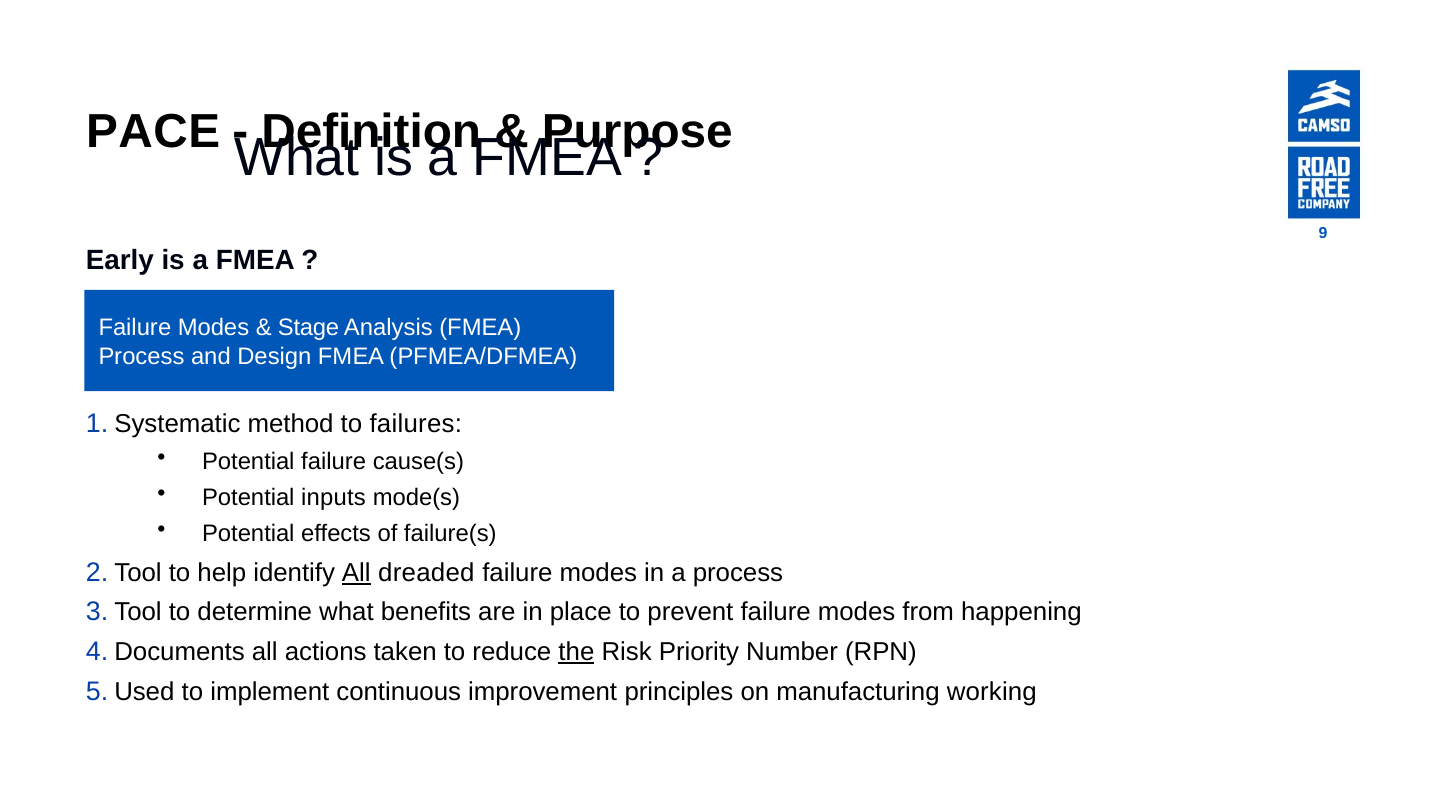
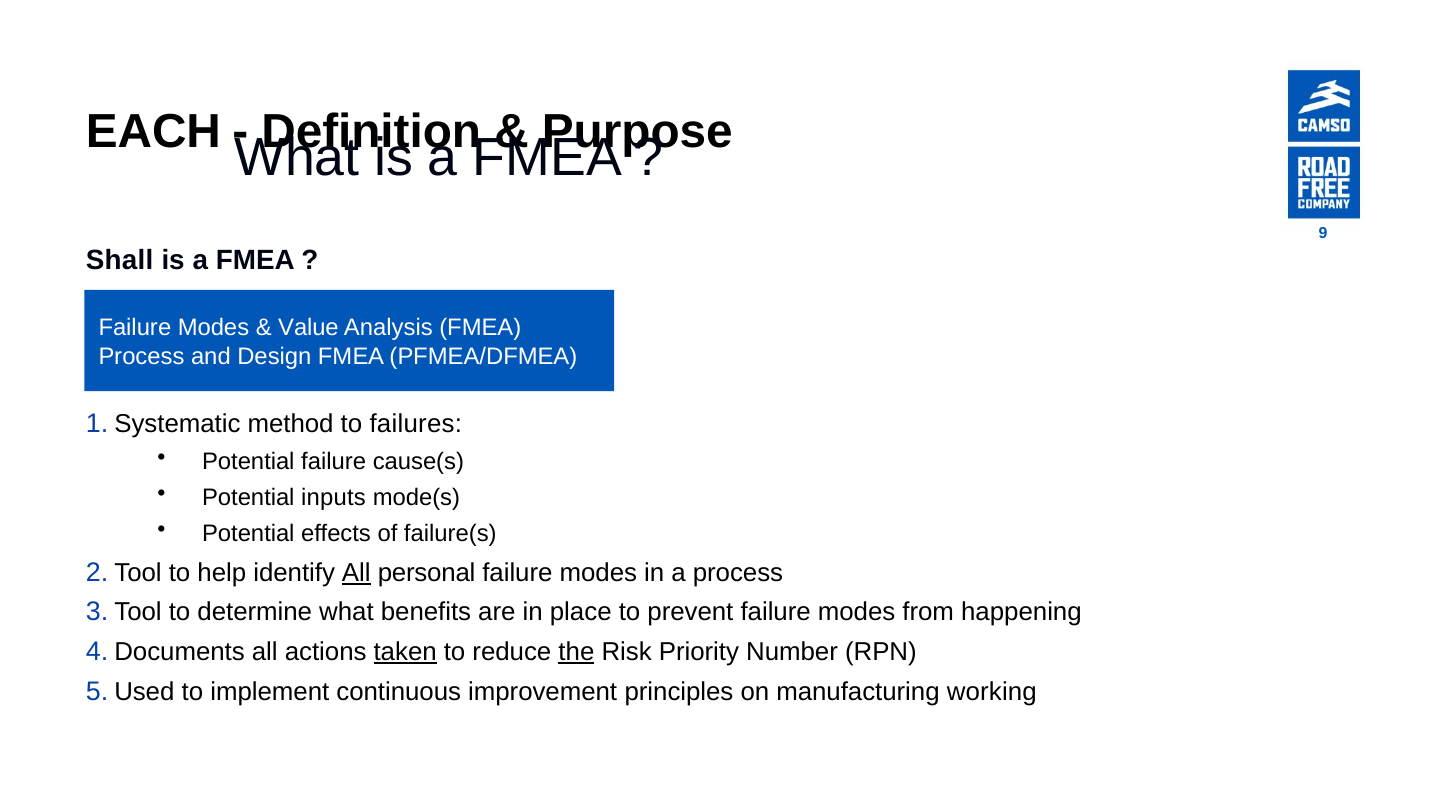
PACE: PACE -> EACH (153, 132)
Early: Early -> Shall (120, 261)
Stage: Stage -> Value (308, 328)
dreaded: dreaded -> personal (427, 572)
taken underline: none -> present (405, 652)
